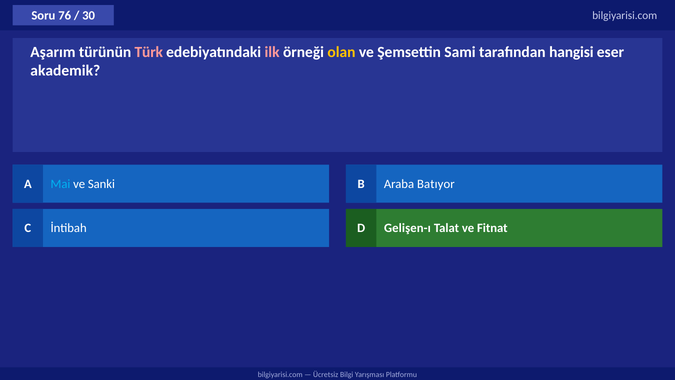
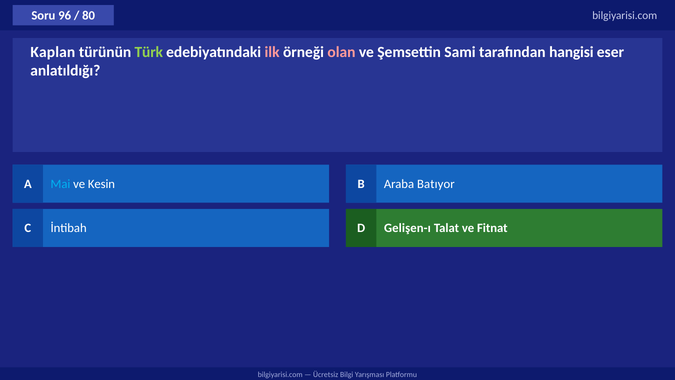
76: 76 -> 96 (65, 15)
30: 30 -> 80 (89, 15)
Aşarım: Aşarım -> Kaplan (53, 52)
Türk colour: pink -> light green (149, 52)
olan colour: yellow -> pink (341, 52)
akademik: akademik -> anlatıldığı (65, 71)
Sanki: Sanki -> Kesin (101, 184)
